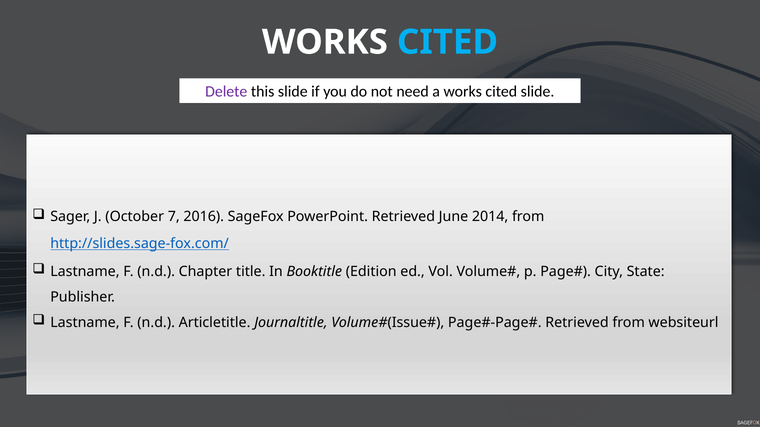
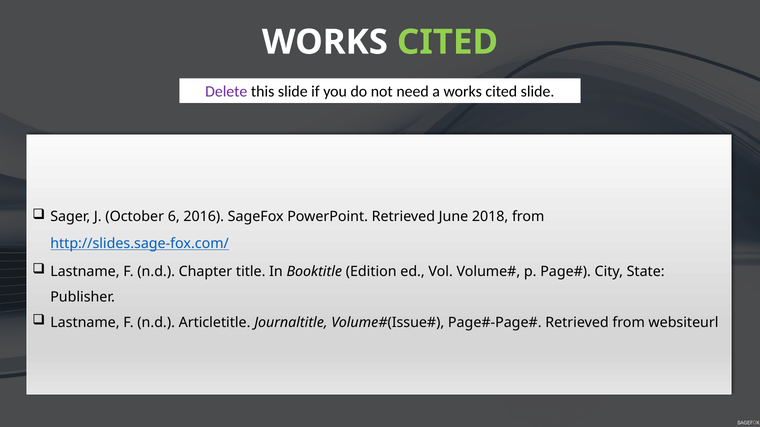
CITED colour: light blue -> light green (447, 42)
7: 7 -> 6 (174, 217)
2014: 2014 -> 2018 (490, 217)
